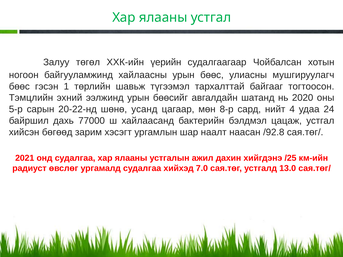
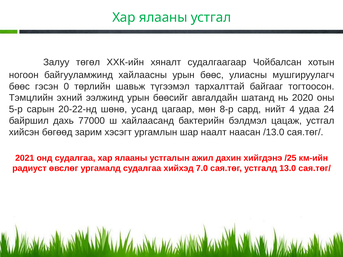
үерийн: үерийн -> хяналт (166, 62)
1: 1 -> 0 (66, 86)
/92.8: /92.8 -> /13.0 (274, 132)
